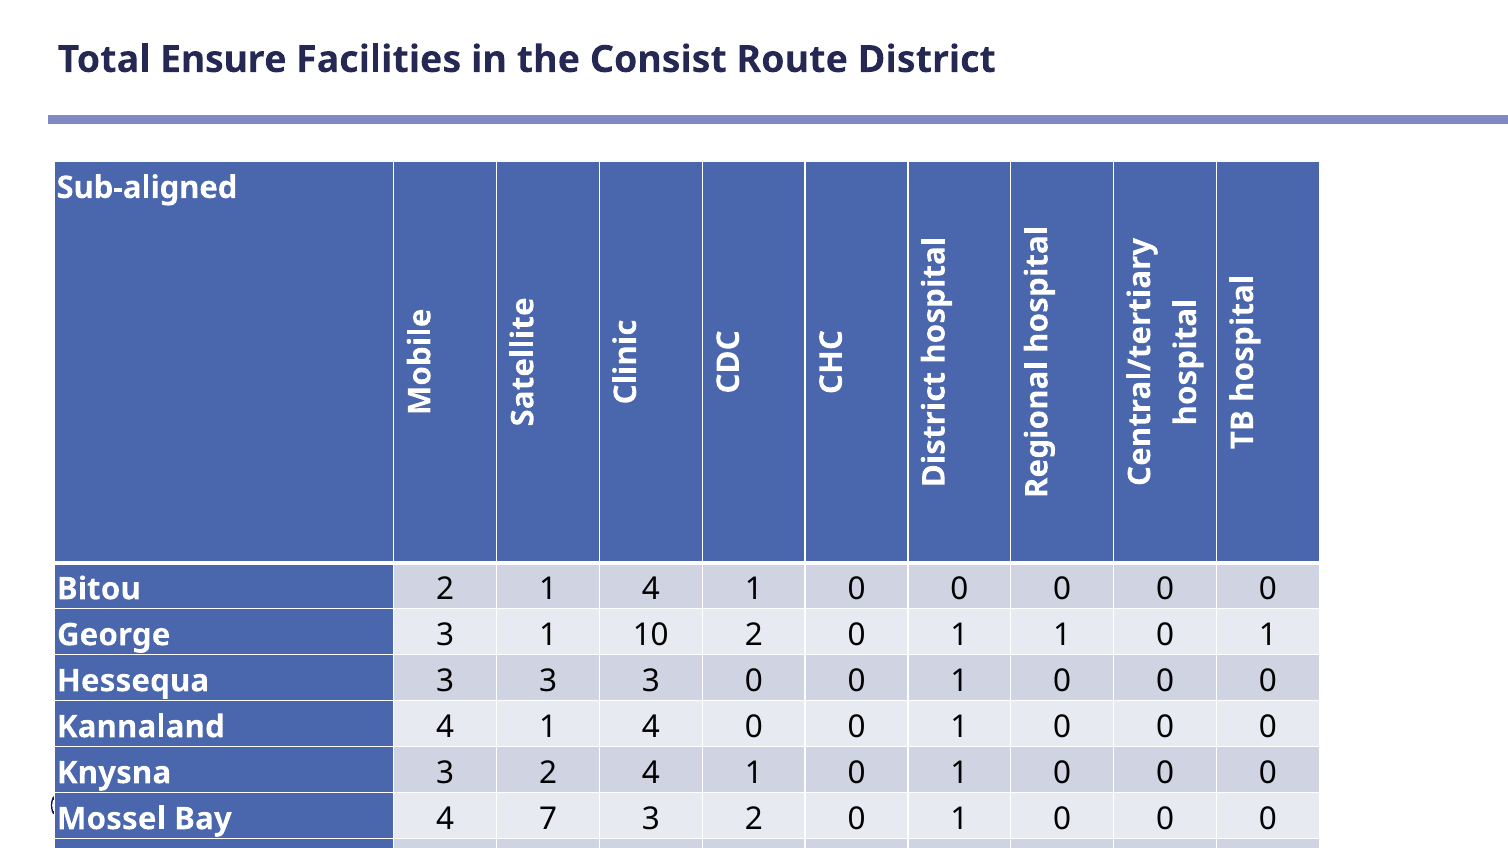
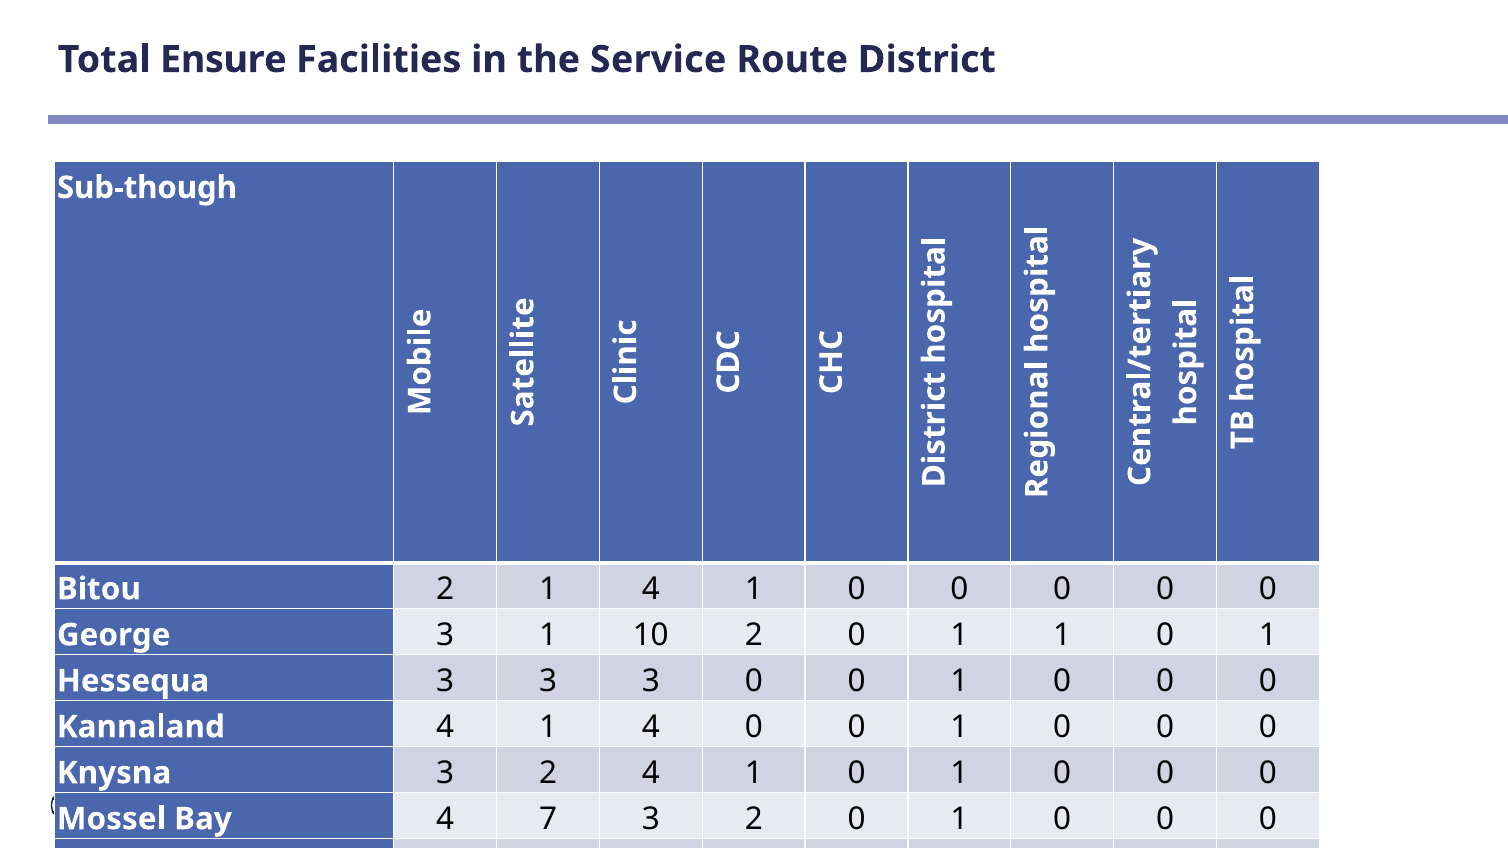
Consist: Consist -> Service (658, 60)
Sub-aligned: Sub-aligned -> Sub-though (147, 188)
